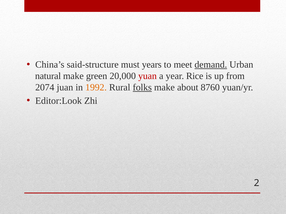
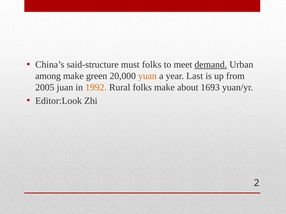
must years: years -> folks (152, 65)
natural: natural -> among (48, 76)
yuan colour: red -> orange (147, 76)
Rice: Rice -> Last (195, 76)
2074: 2074 -> 2005 (45, 88)
folks underline: present -> none (142, 88)
8760: 8760 -> 1693 (210, 88)
